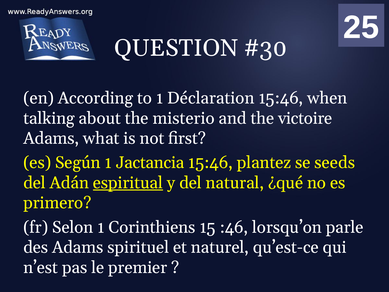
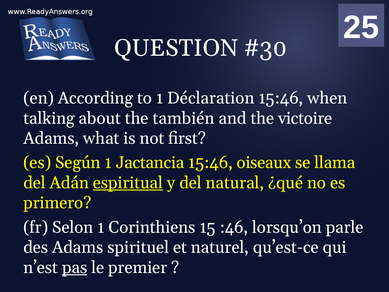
misterio: misterio -> también (184, 118)
plantez: plantez -> oiseaux (264, 163)
seeds: seeds -> llama (335, 163)
pas underline: none -> present (75, 267)
